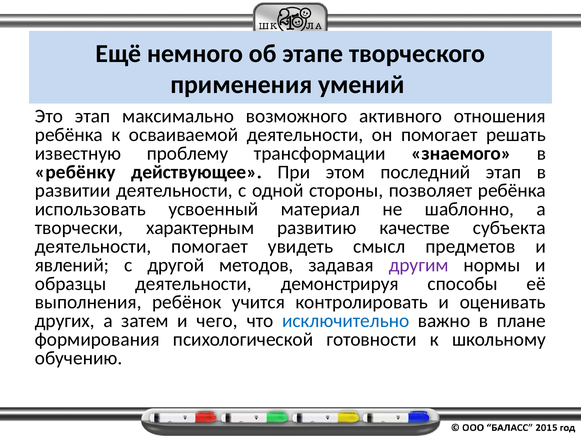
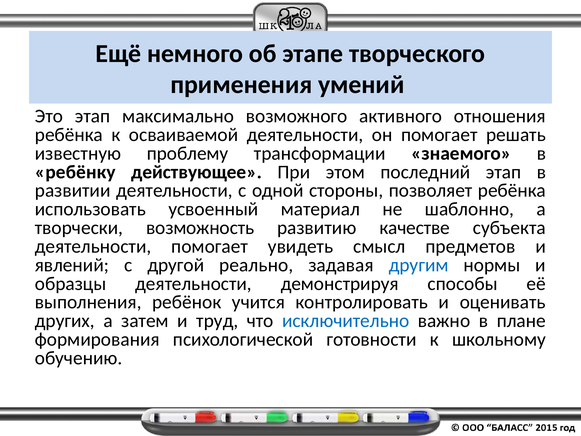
характерным: характерным -> возможность (200, 228)
методов: методов -> реально (256, 265)
другим colour: purple -> blue (419, 265)
чего: чего -> труд (217, 321)
